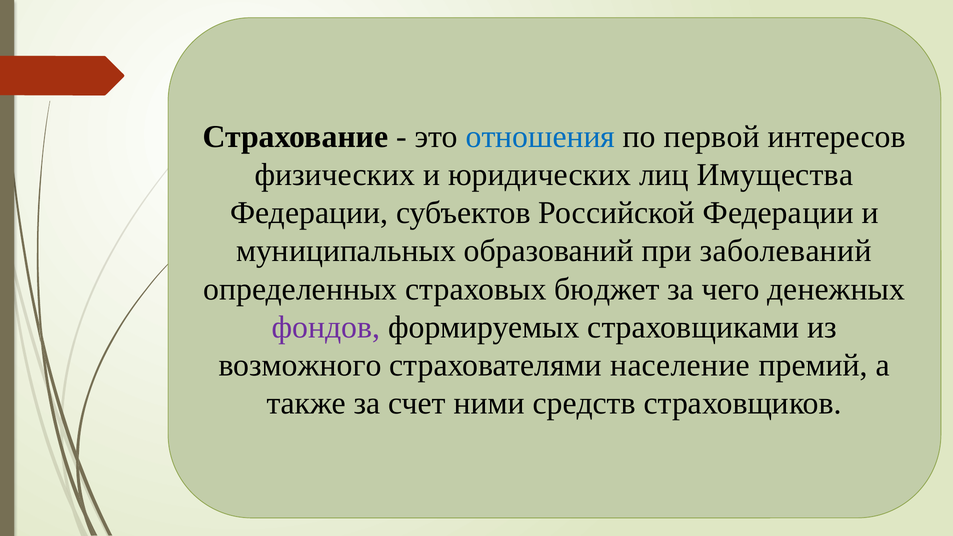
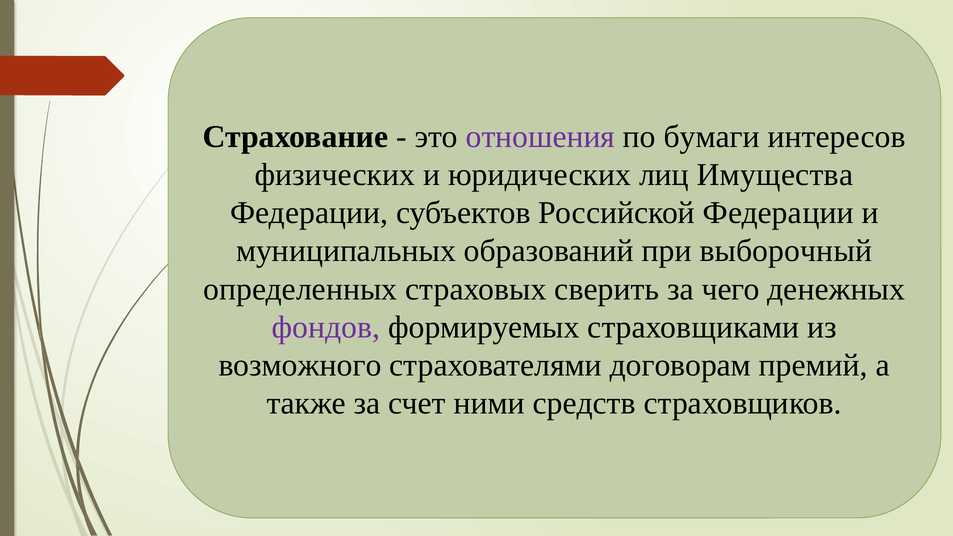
отношения colour: blue -> purple (540, 137)
первой: первой -> бумаги (712, 137)
заболеваний: заболеваний -> выборочный (786, 251)
бюджет: бюджет -> сверить (607, 289)
население: население -> договорам (680, 365)
